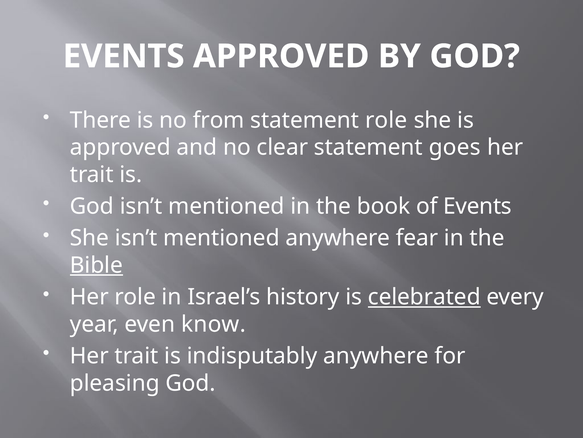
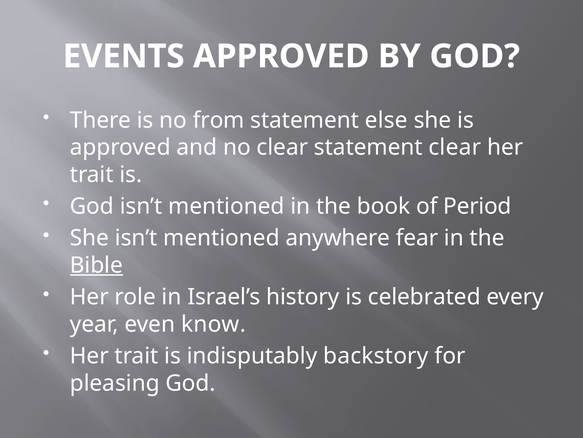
statement role: role -> else (386, 120)
statement goes: goes -> clear (455, 147)
of Events: Events -> Period (477, 206)
celebrated underline: present -> none (424, 297)
indisputably anywhere: anywhere -> backstory (376, 355)
